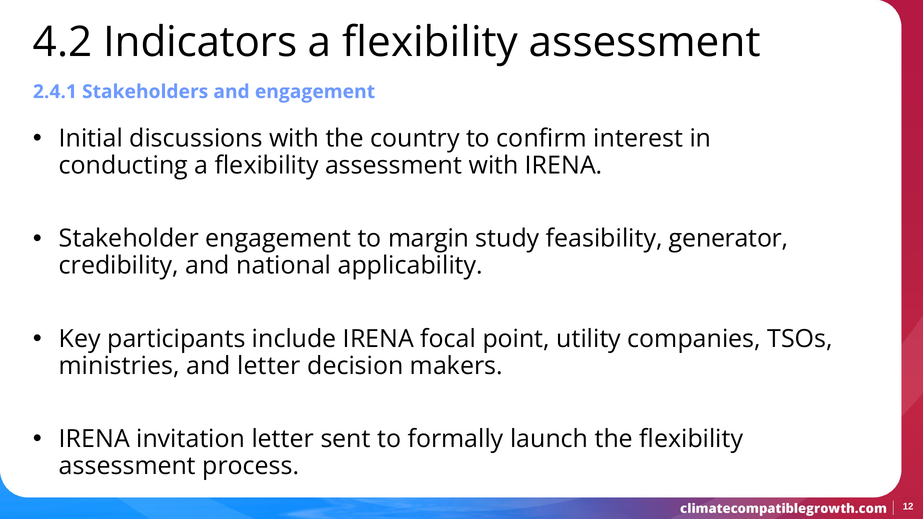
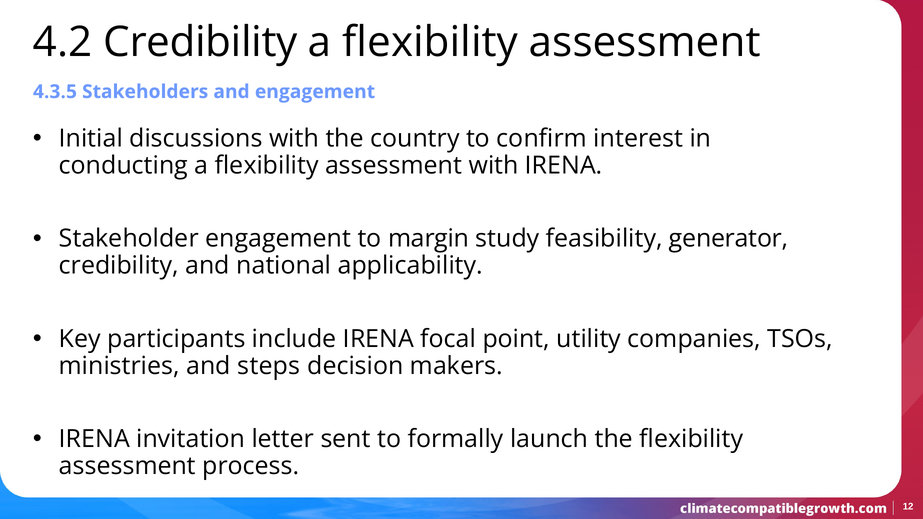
4.2 Indicators: Indicators -> Credibility (200, 43)
2.4.1: 2.4.1 -> 4.3.5 (55, 92)
and letter: letter -> steps (269, 366)
